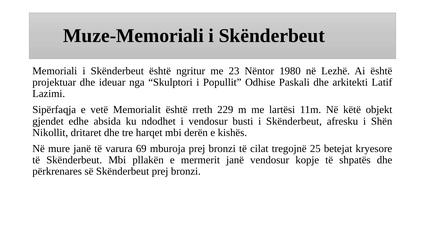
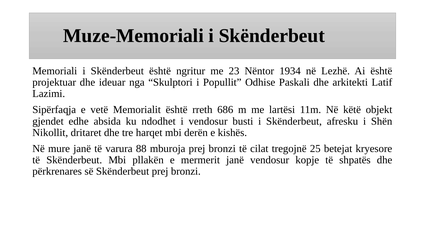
1980: 1980 -> 1934 (290, 71)
229: 229 -> 686 (225, 110)
69: 69 -> 88 (141, 149)
